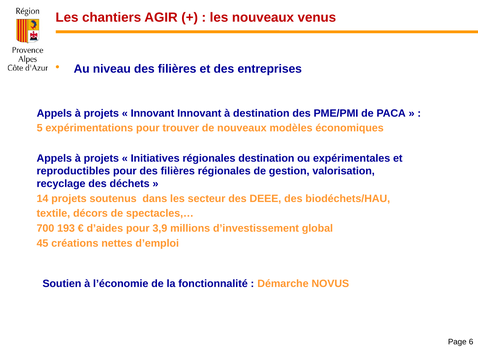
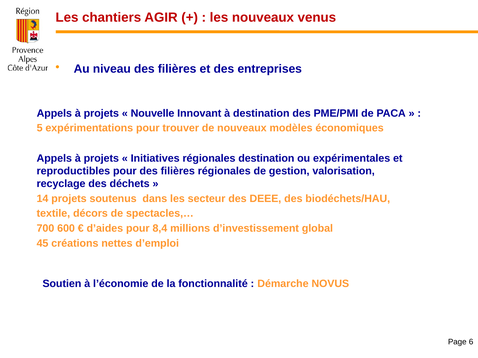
Innovant: Innovant -> Nouvelle (153, 113)
193: 193 -> 600 (66, 229)
3,9: 3,9 -> 8,4 (160, 229)
